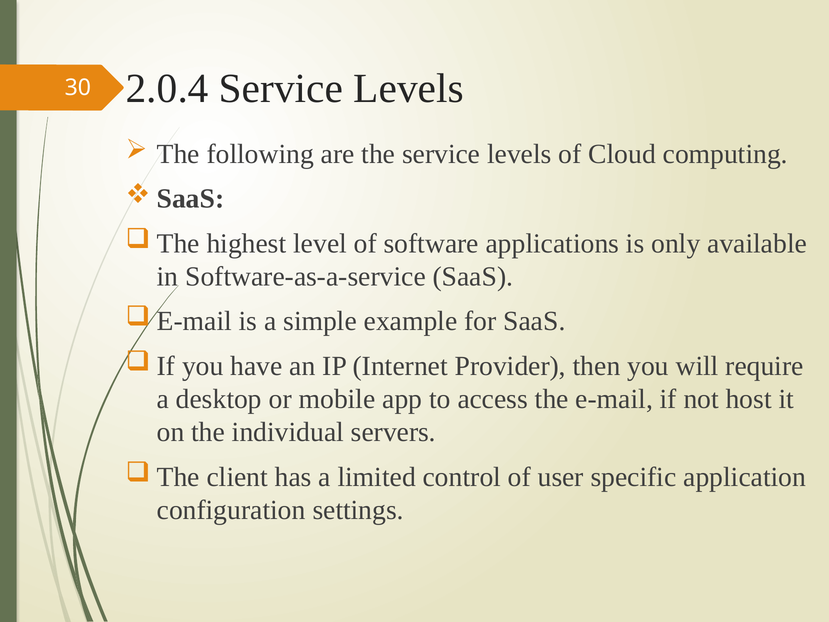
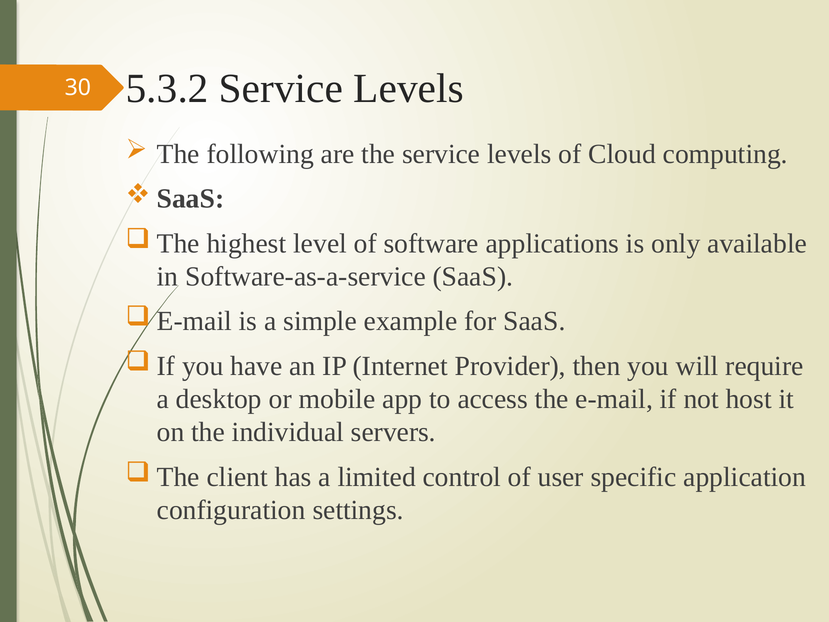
2.0.4: 2.0.4 -> 5.3.2 (167, 89)
